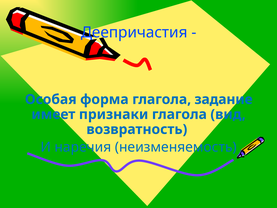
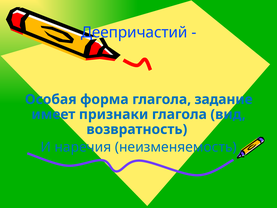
Деепричастия: Деепричастия -> Деепричастий (134, 32)
